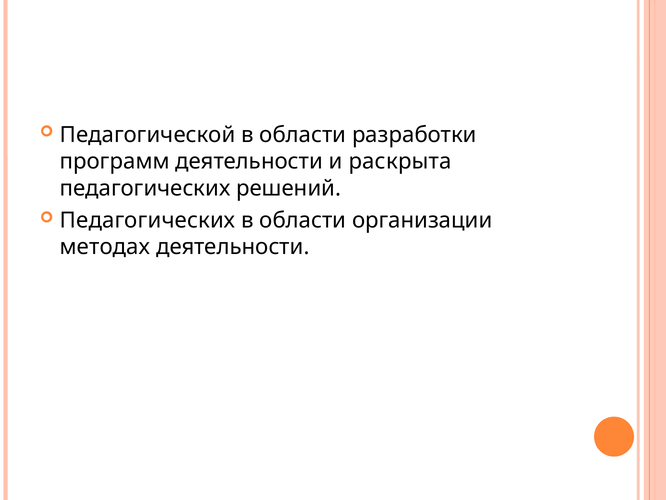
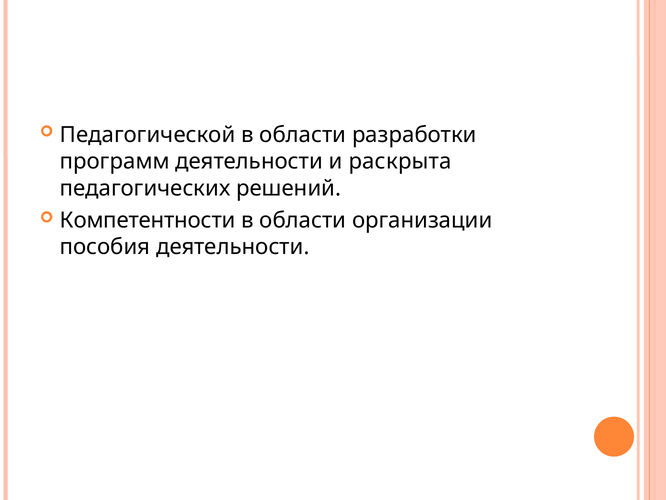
Педагогических: Педагогических -> Компетентности (148, 220)
методах: методах -> пособия (105, 247)
